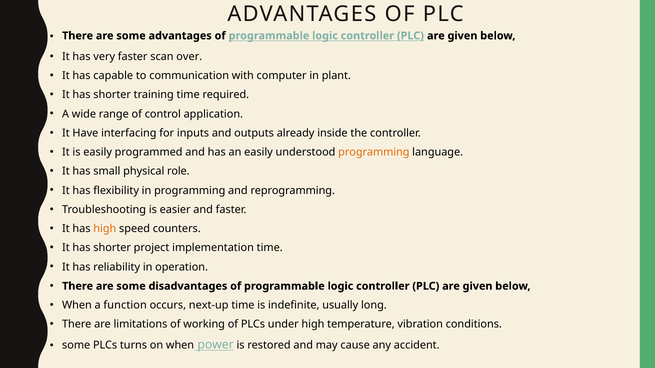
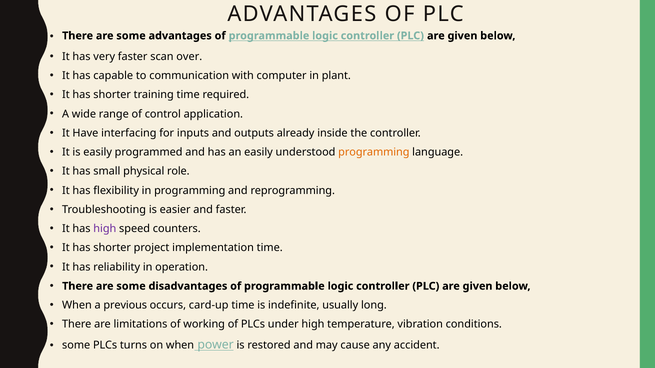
high colour: orange -> purple (105, 229)
function: function -> previous (125, 306)
next-up: next-up -> card-up (209, 306)
